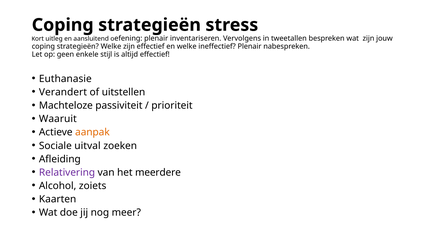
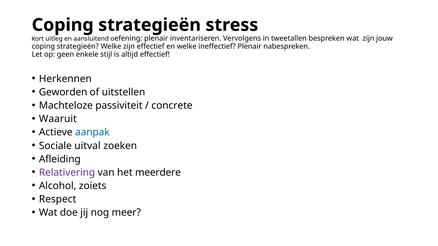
Euthanasie: Euthanasie -> Herkennen (65, 79)
Verandert: Verandert -> Geworden (63, 92)
prioriteit: prioriteit -> concrete (172, 106)
aanpak colour: orange -> blue (92, 133)
Kaarten: Kaarten -> Respect (58, 200)
